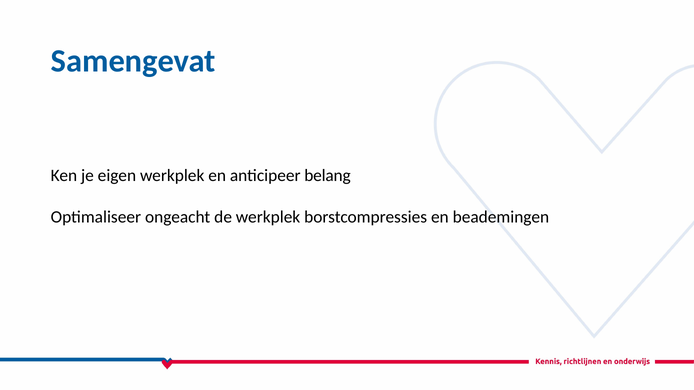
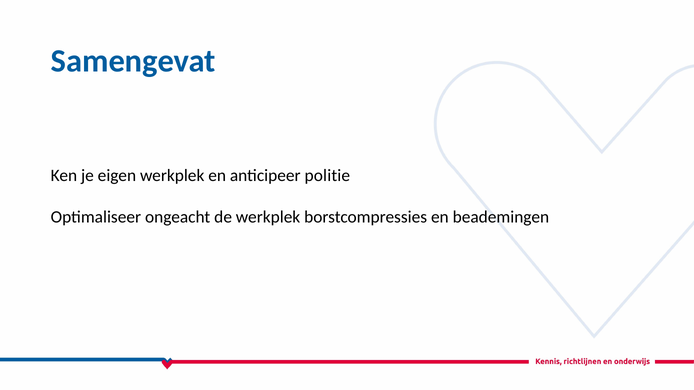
belang: belang -> politie (327, 176)
